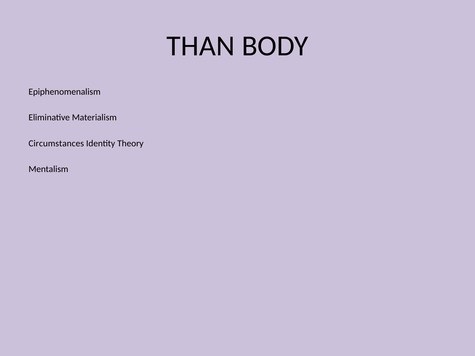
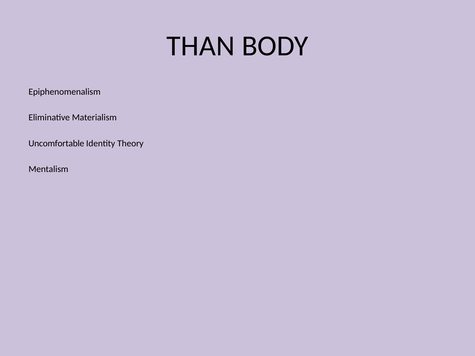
Circumstances: Circumstances -> Uncomfortable (56, 143)
